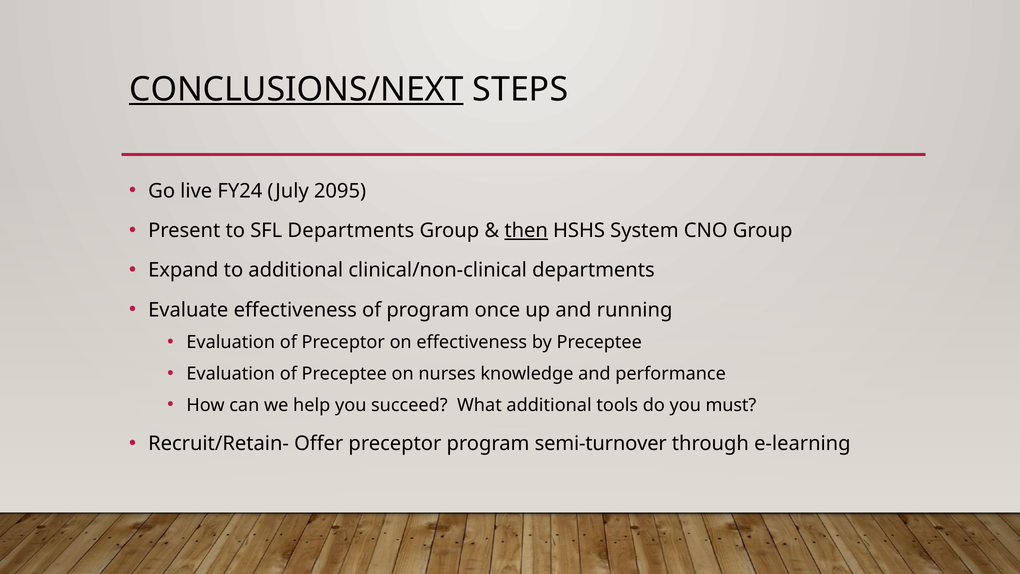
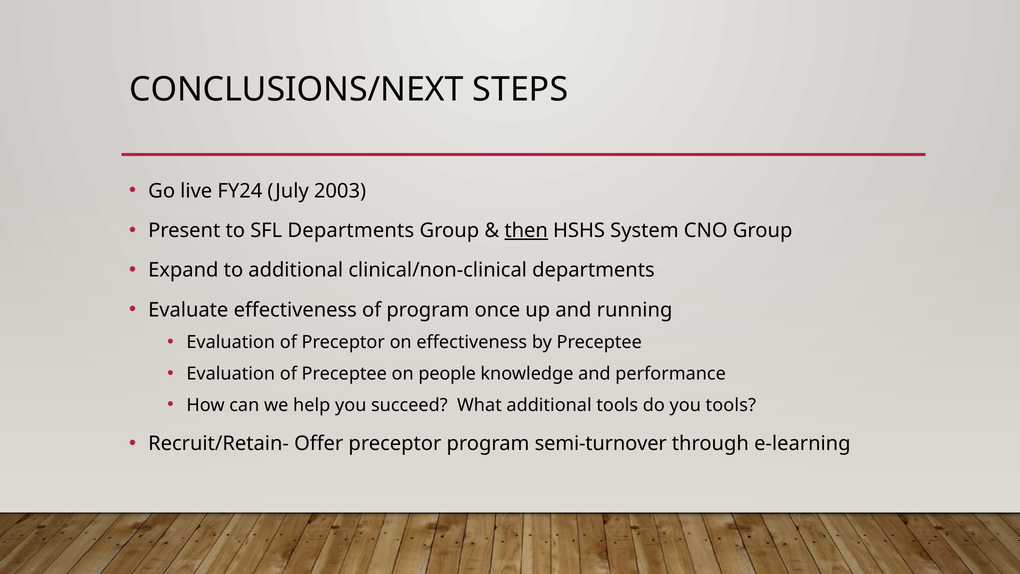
CONCLUSIONS/NEXT underline: present -> none (296, 89)
2095: 2095 -> 2003 (340, 191)
nurses: nurses -> people (447, 374)
you must: must -> tools (731, 405)
